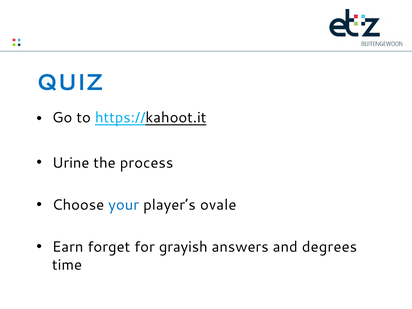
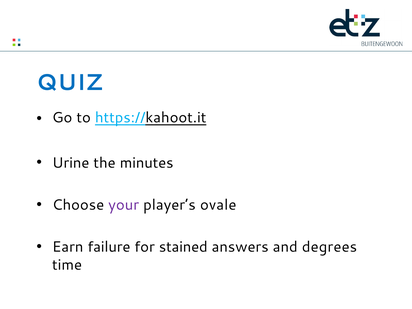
process: process -> minutes (147, 163)
your colour: blue -> purple (124, 205)
forget: forget -> failure (109, 247)
grayish: grayish -> stained (183, 247)
